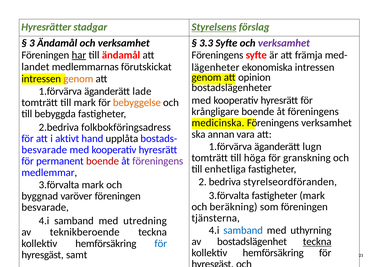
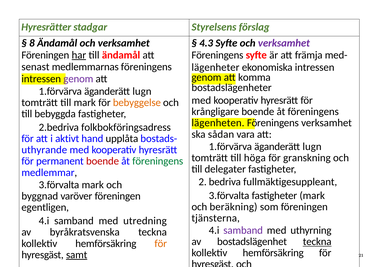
Styrelsens underline: present -> none (214, 27)
3.3: 3.3 -> 4.3 (206, 43)
3: 3 -> 8 (32, 43)
landet: landet -> senast (35, 67)
medlemmarnas förutskickat: förutskickat -> föreningens (146, 67)
opinion: opinion -> komma (254, 77)
genom colour: orange -> purple (78, 79)
lade: lade -> lugn (142, 91)
medicinska: medicinska -> lägenheten (218, 123)
annan: annan -> sådan (221, 134)
besvarade: besvarade -> uthyrande (44, 150)
föreningens colour: purple -> green (158, 161)
enhetliga: enhetliga -> delegater (225, 169)
styrelseordföranden: styrelseordföranden -> fullmäktigesuppleant (290, 182)
besvarade: besvarade -> egentligen (45, 207)
samband colour: blue -> purple (243, 230)
teknikberoende: teknikberoende -> byråkratsvenska (85, 232)
för colour: blue -> orange (161, 243)
samt underline: none -> present (77, 254)
